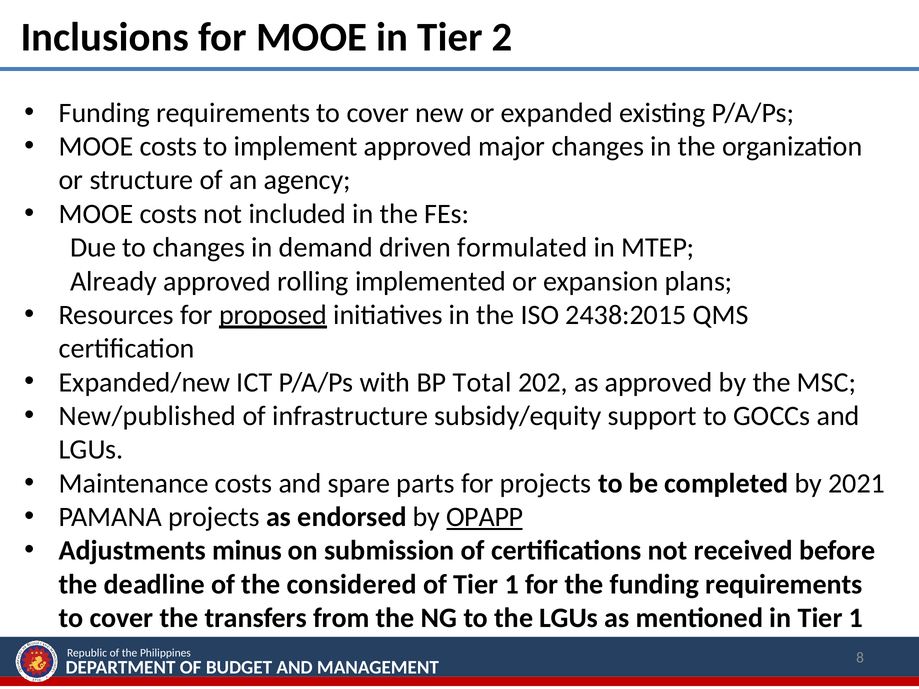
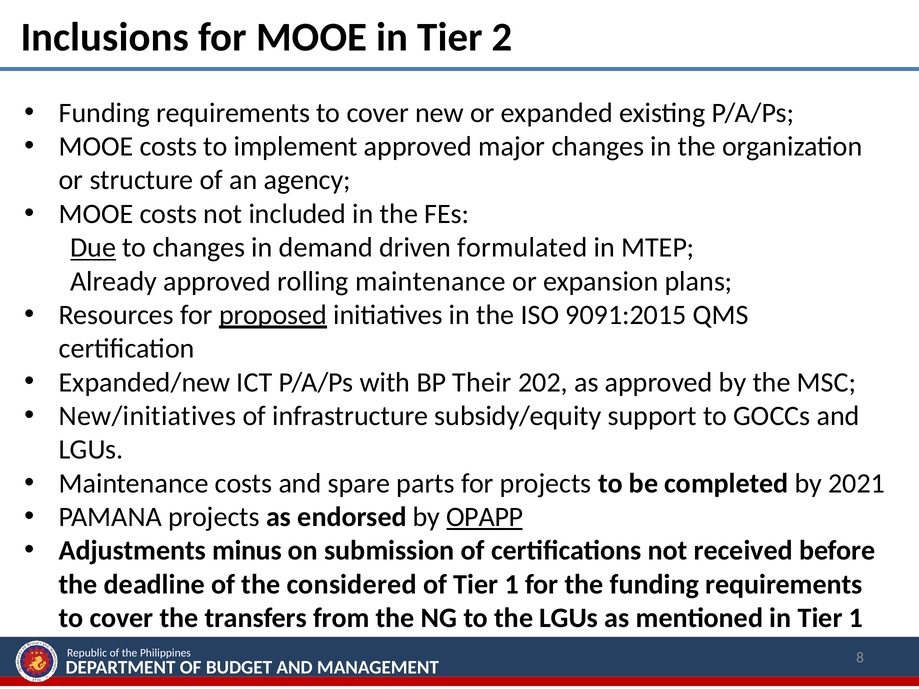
Due underline: none -> present (93, 248)
rolling implemented: implemented -> maintenance (430, 281)
2438:2015: 2438:2015 -> 9091:2015 (626, 315)
Total: Total -> Their (482, 382)
New/published: New/published -> New/initiatives (147, 416)
